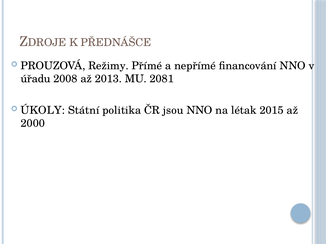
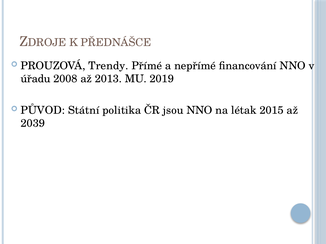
Režimy: Režimy -> Trendy (108, 66)
2081: 2081 -> 2019 (162, 79)
ÚKOLY: ÚKOLY -> PŮVOD (43, 110)
2000: 2000 -> 2039 (33, 124)
